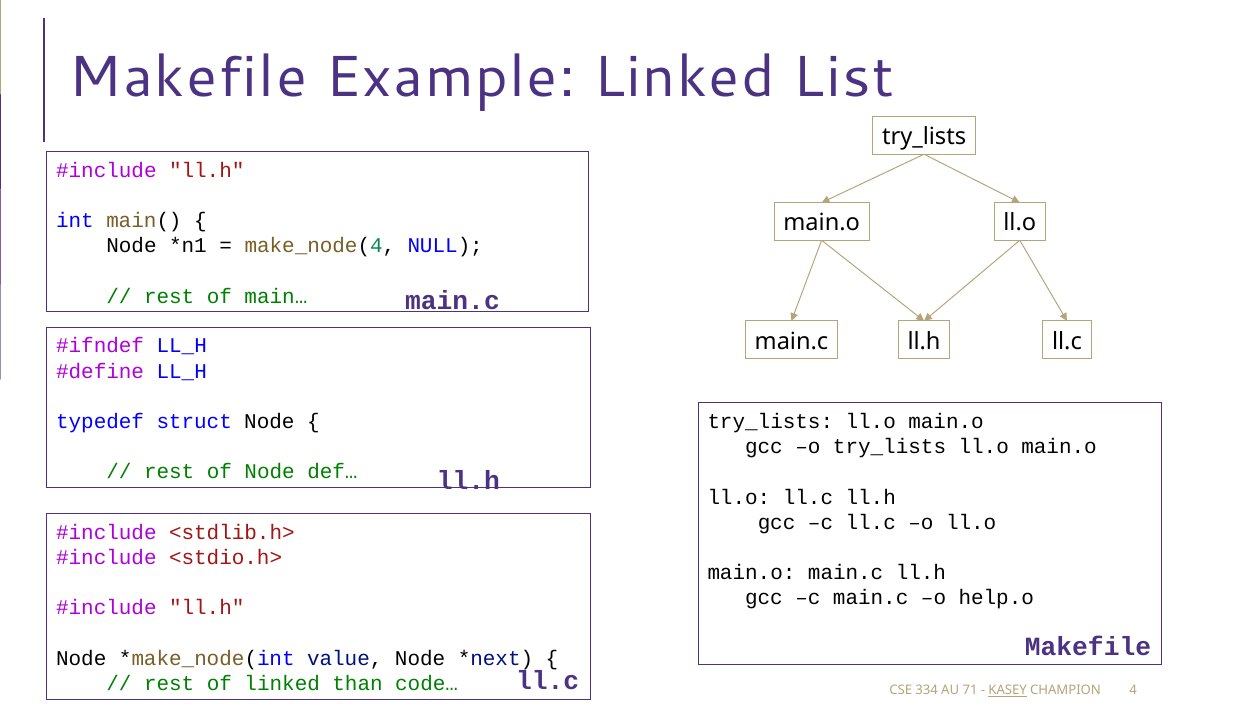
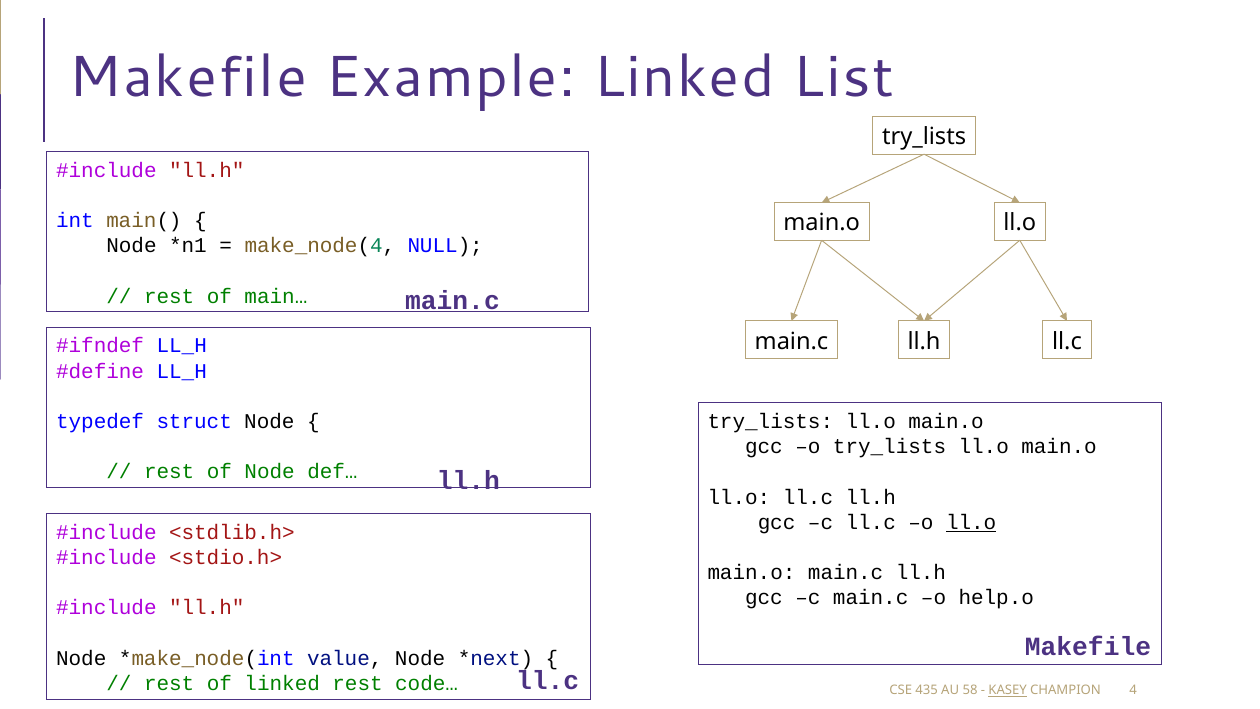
ll.o underline: none -> present (971, 522)
linked than: than -> rest (358, 683)
334: 334 -> 435 (927, 690)
71: 71 -> 58 (970, 690)
